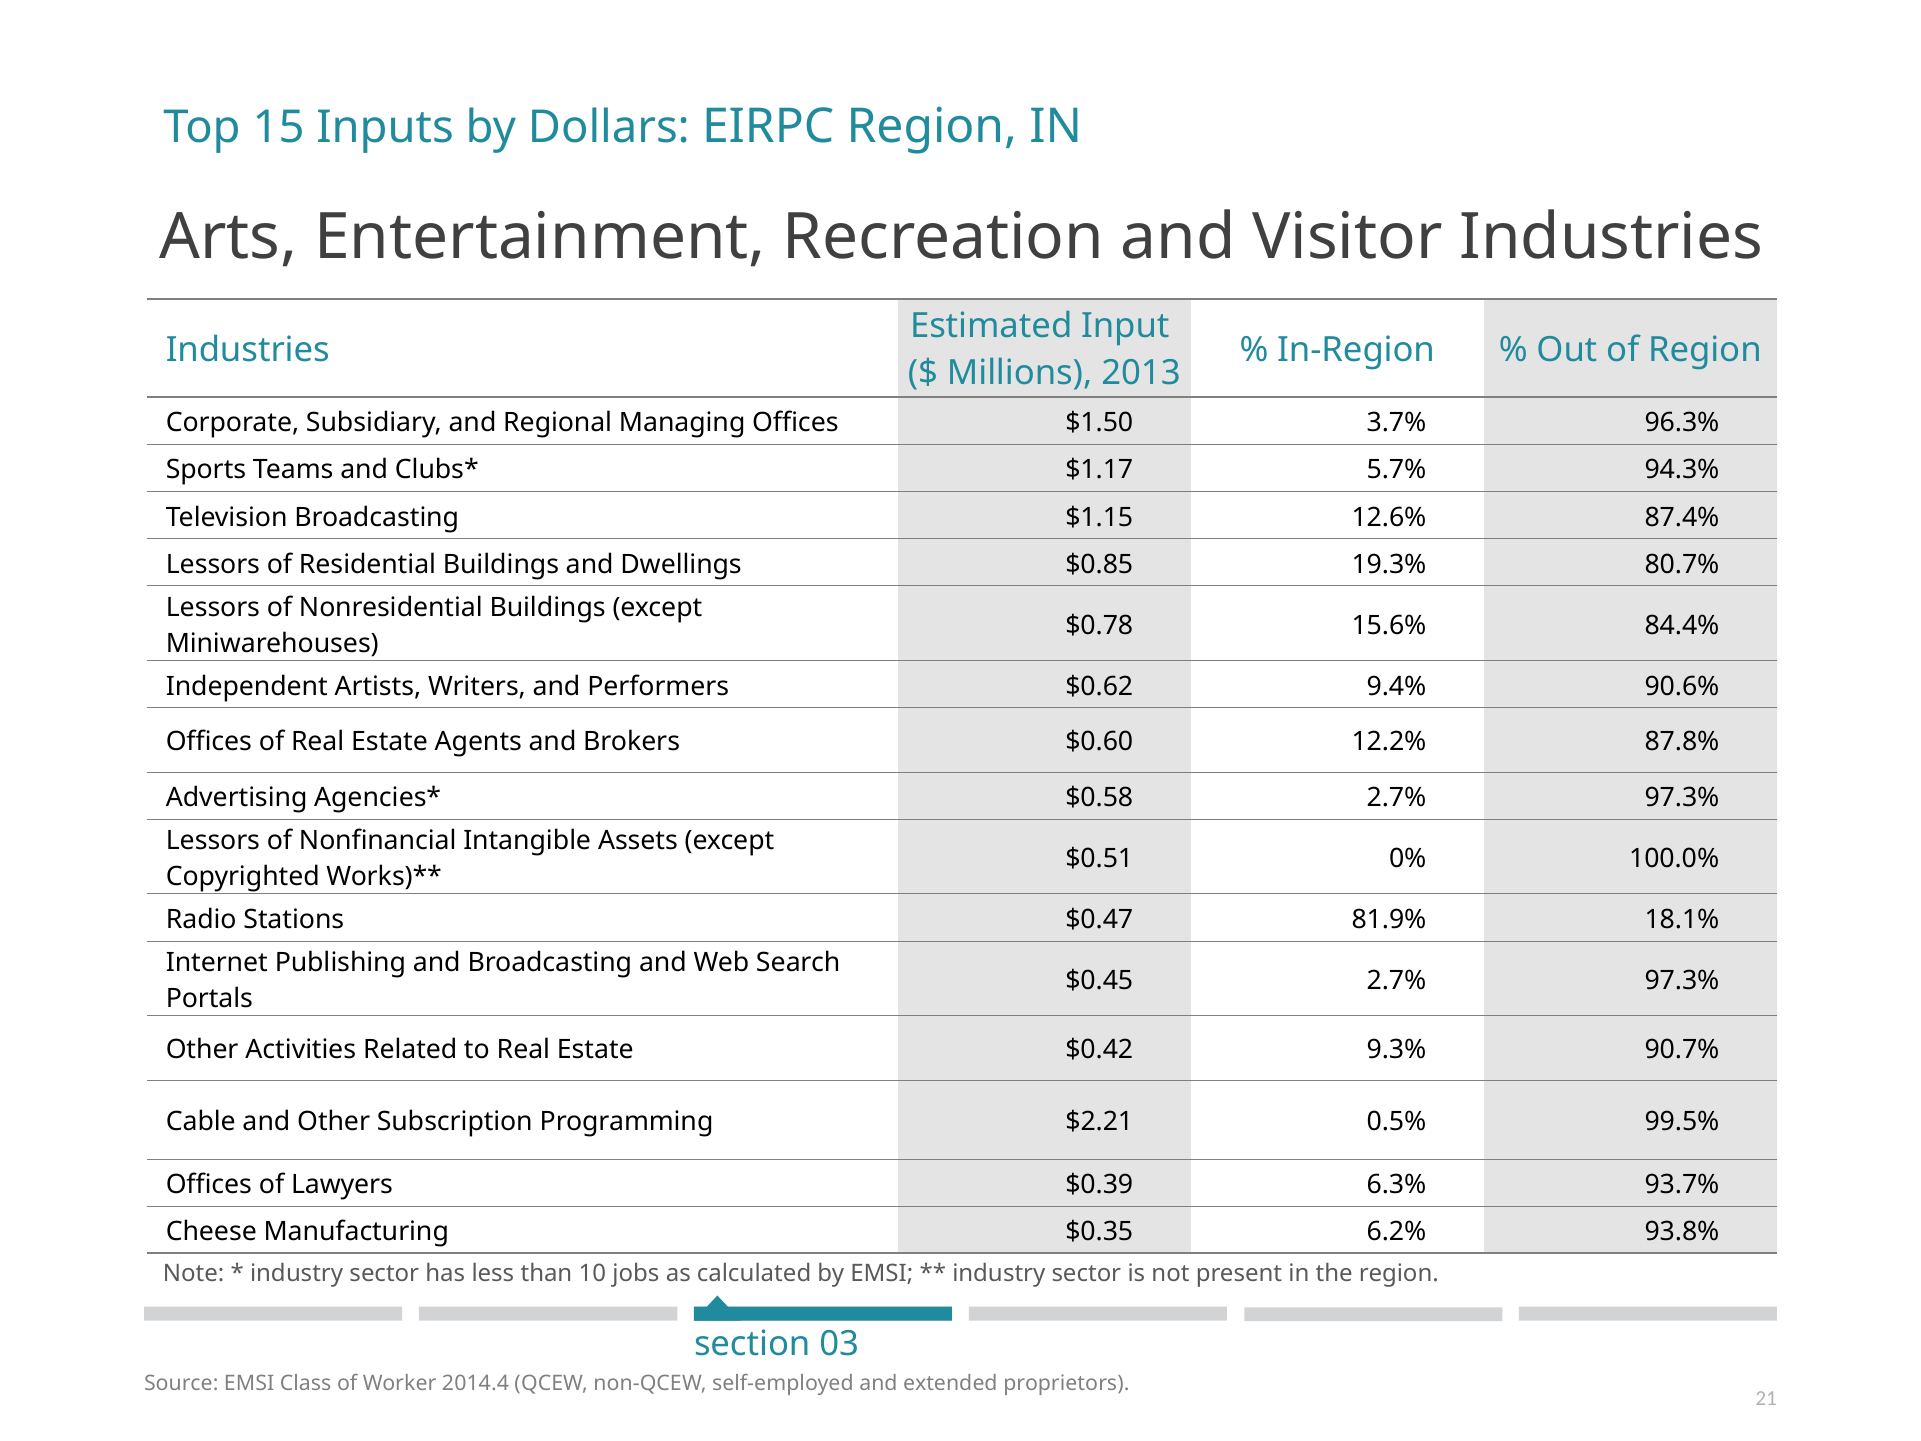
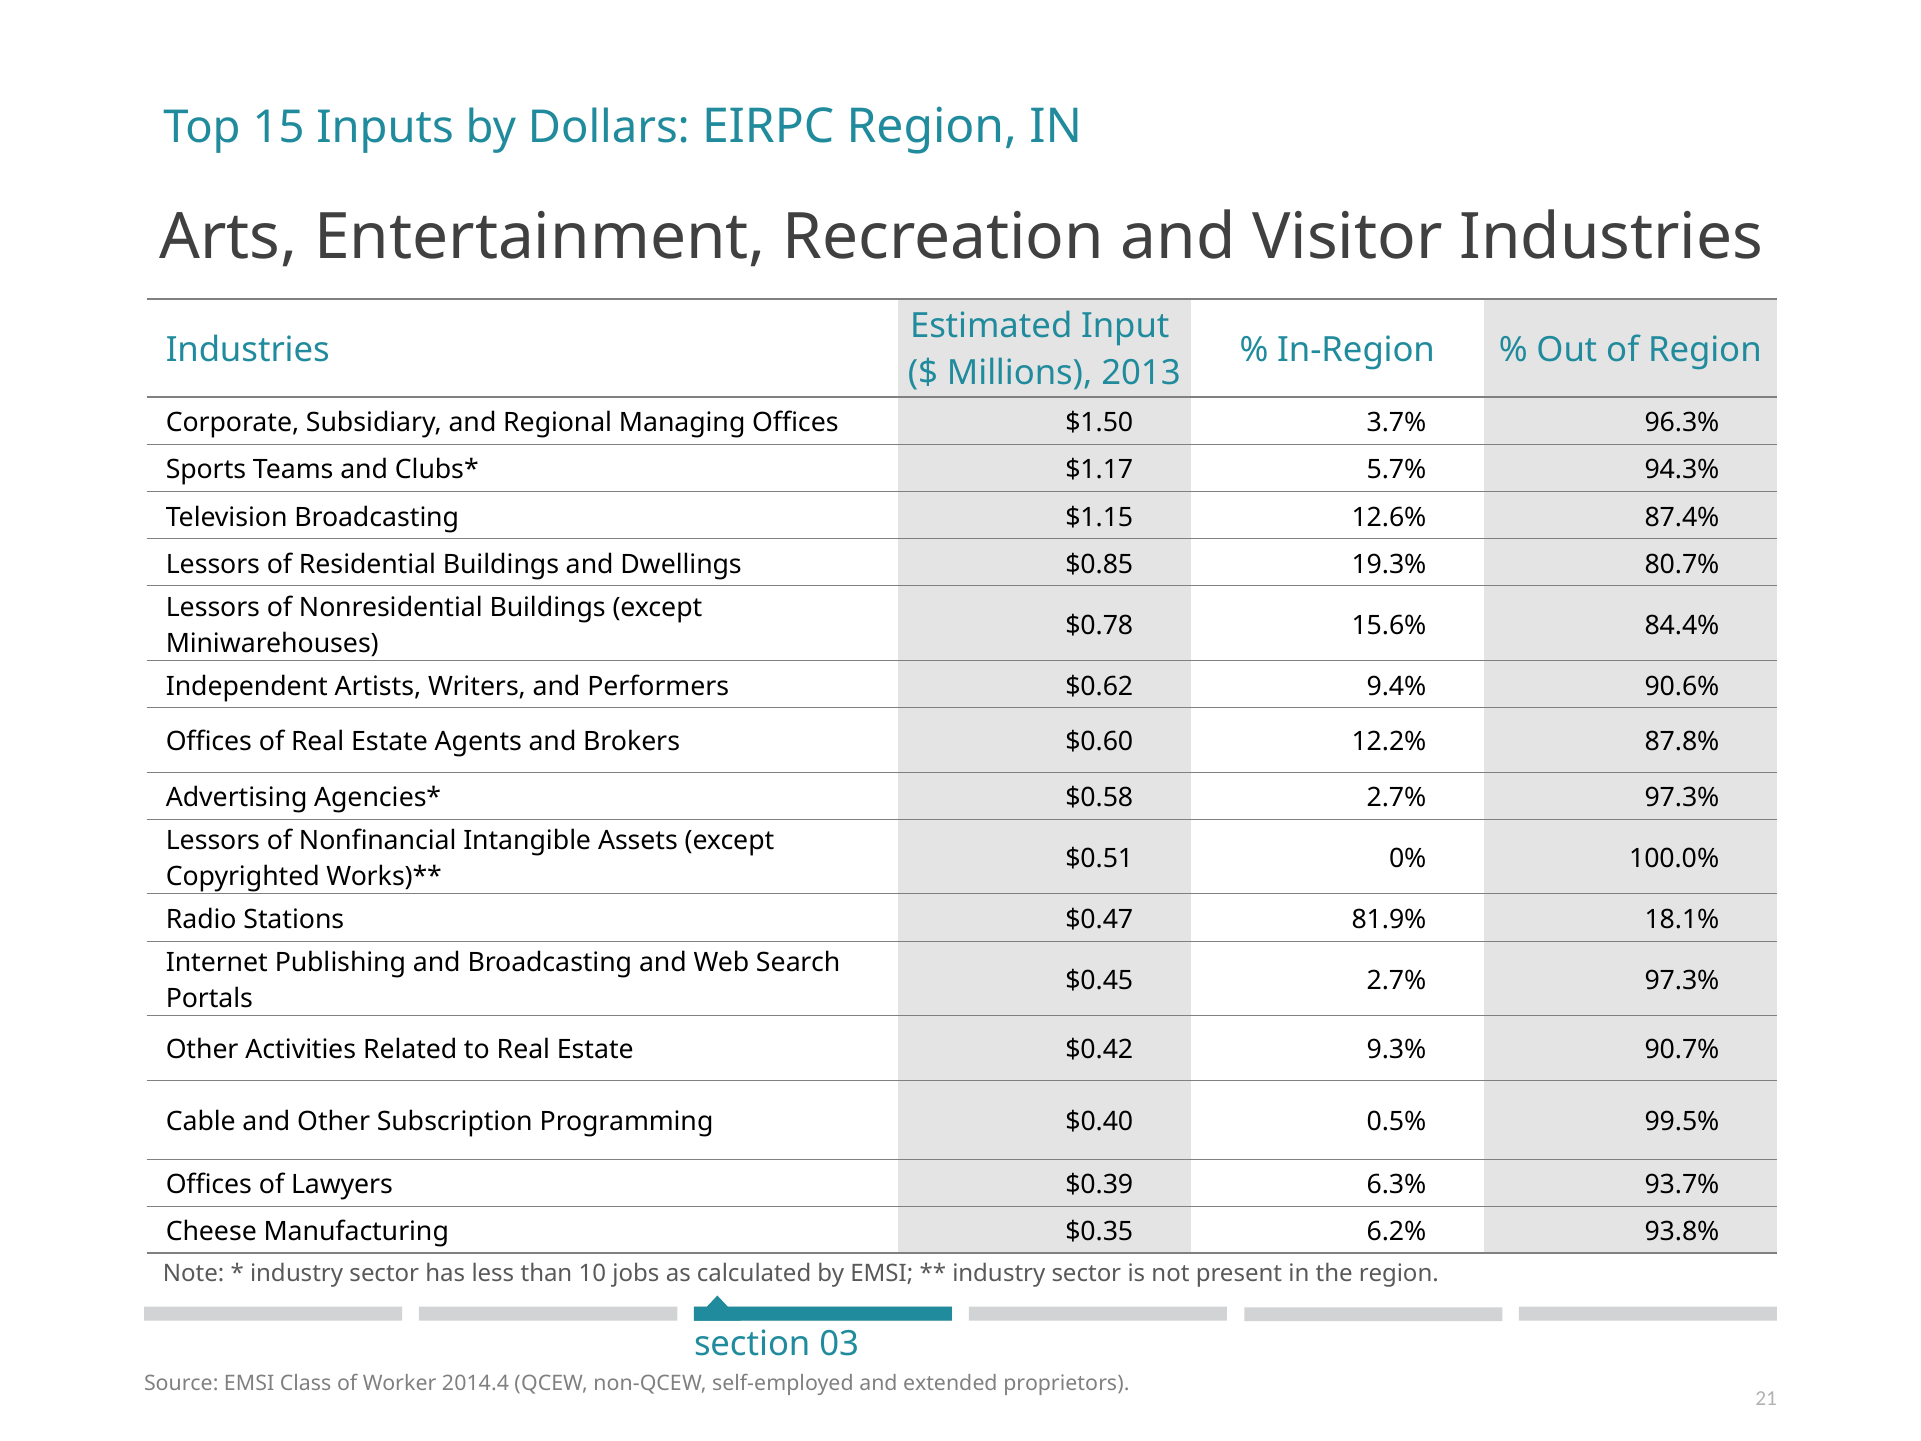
$2.21: $2.21 -> $0.40 (1099, 1122)
